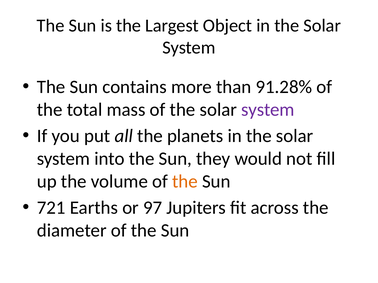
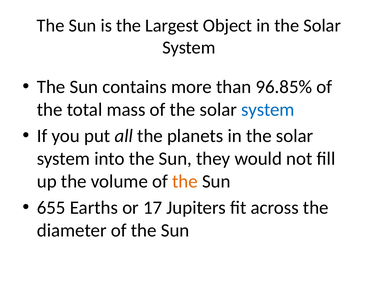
91.28%: 91.28% -> 96.85% (284, 87)
system colour: purple -> blue (268, 110)
721: 721 -> 655 (51, 208)
97: 97 -> 17 (153, 208)
